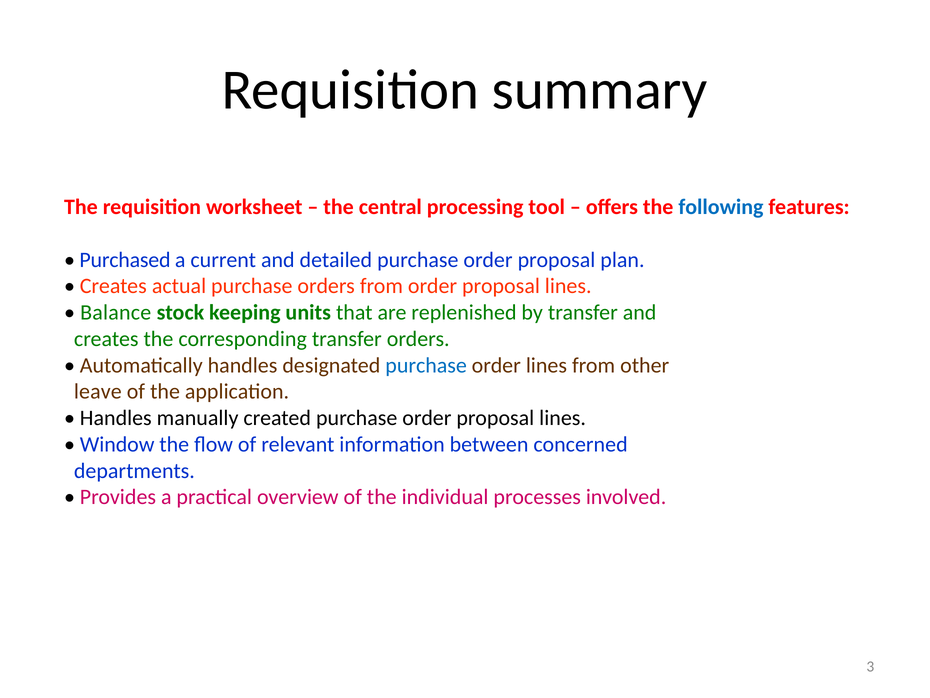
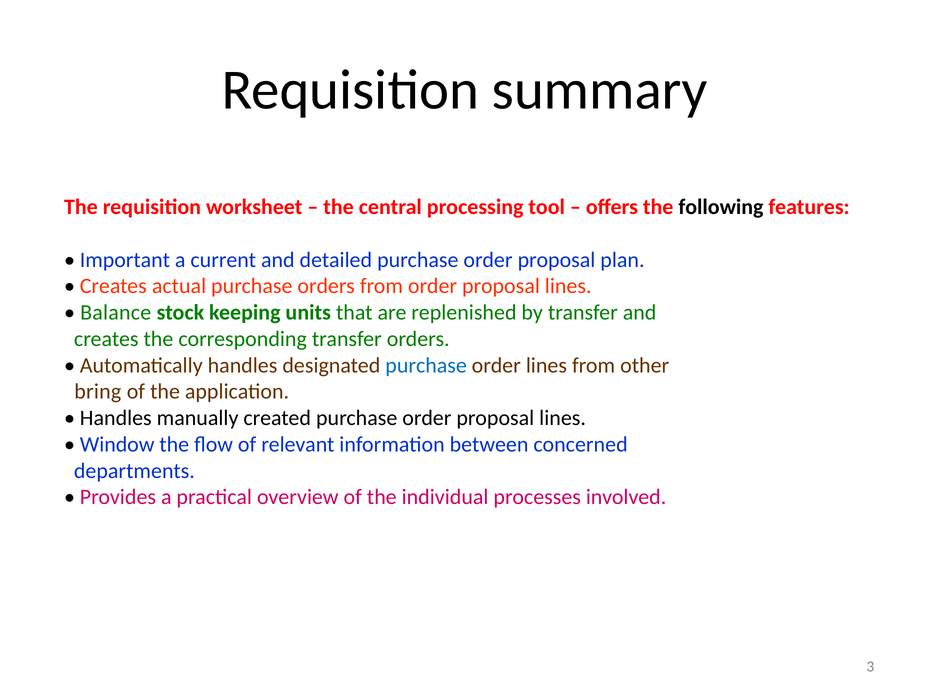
following colour: blue -> black (721, 207)
Purchased: Purchased -> Important (125, 260)
leave: leave -> bring (98, 391)
